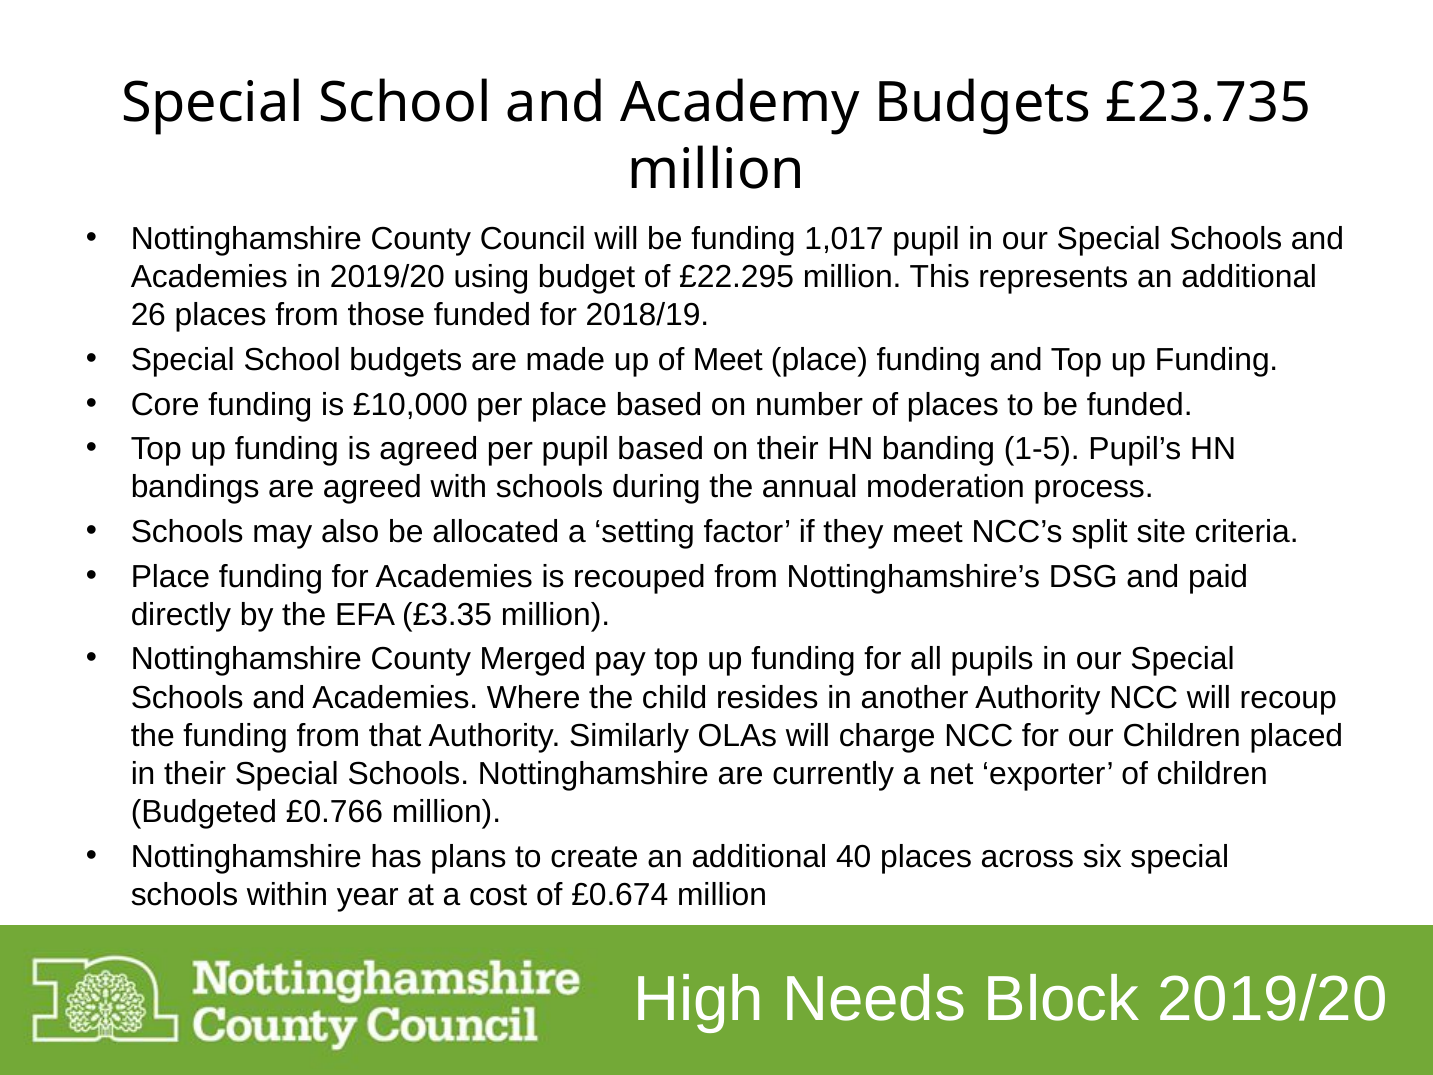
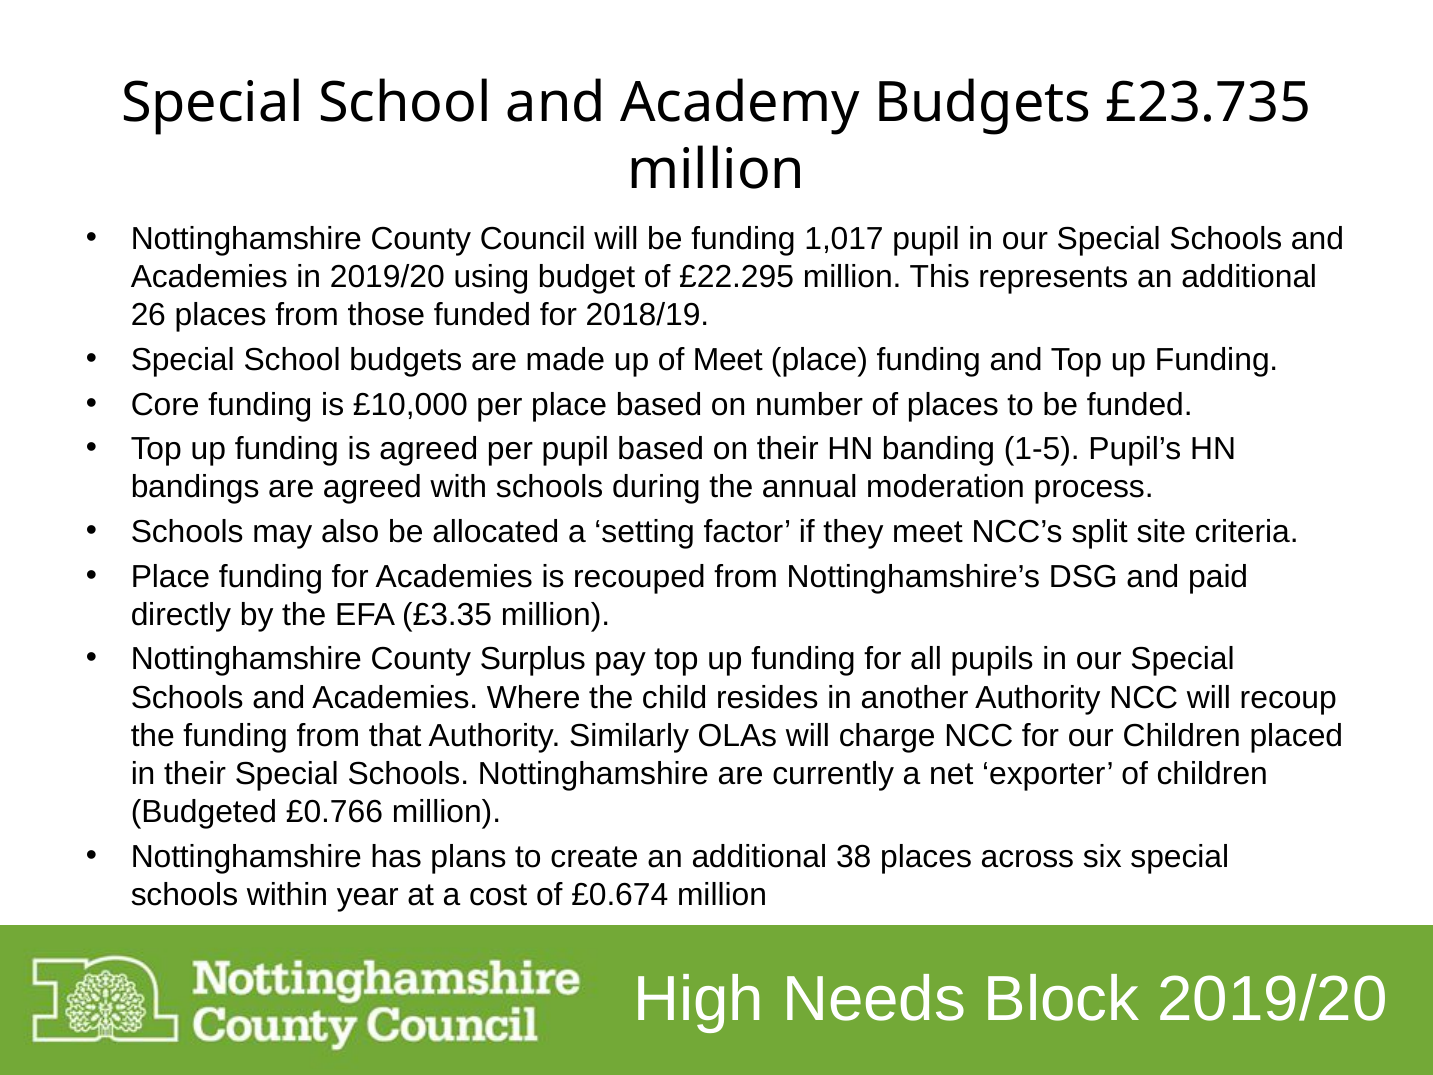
Merged: Merged -> Surplus (533, 659)
40: 40 -> 38 (854, 857)
